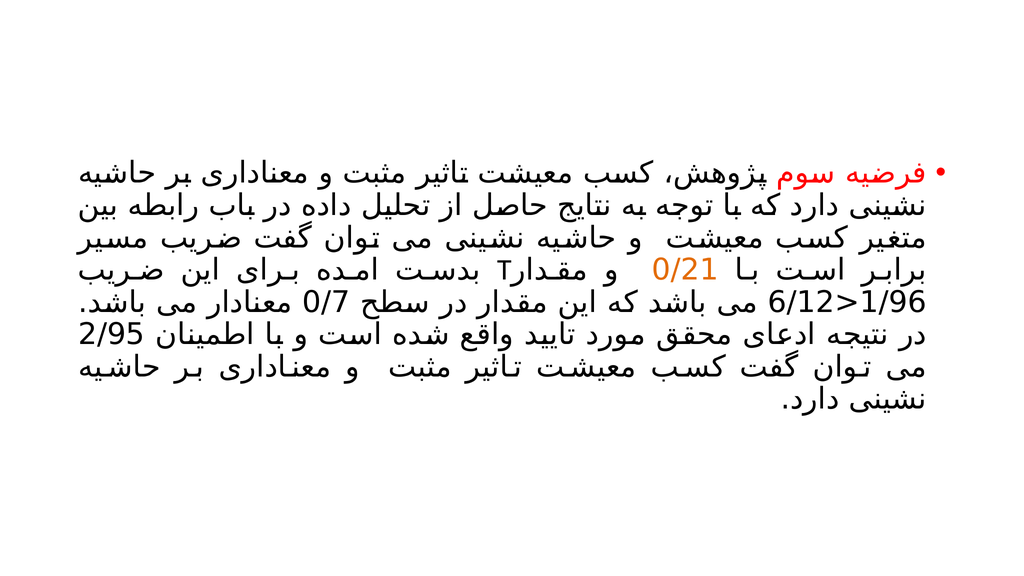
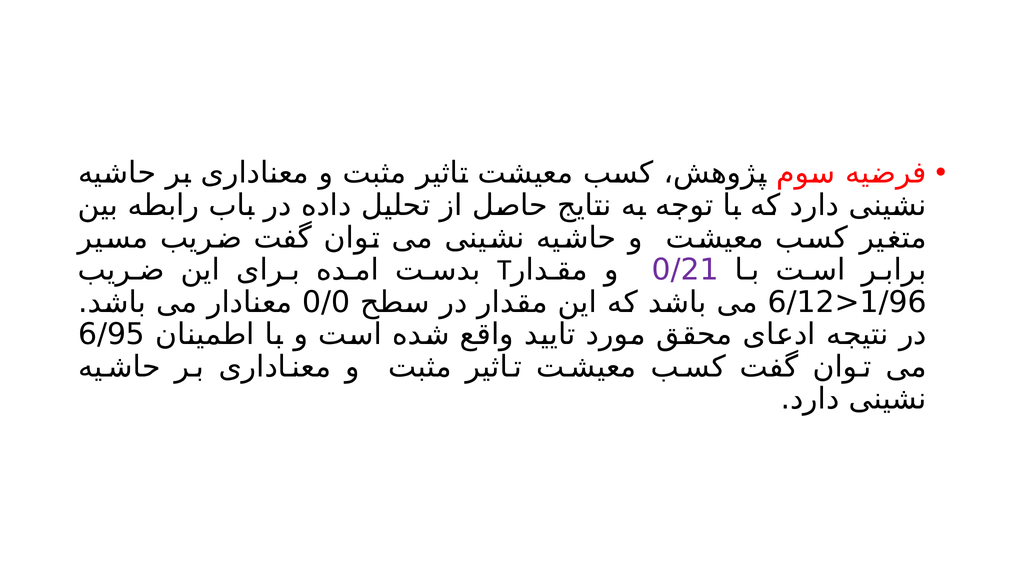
0/21 colour: orange -> purple (685, 270)
0/7: 0/7 -> 0/0 (326, 302)
2/95: 2/95 -> 6/95 (112, 334)
